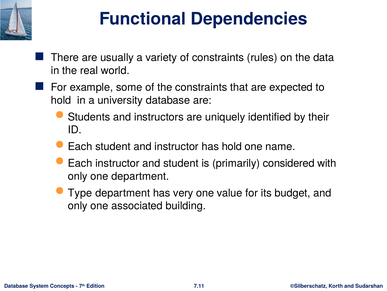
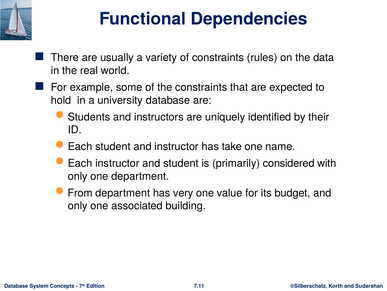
has hold: hold -> take (232, 146)
Type: Type -> From (80, 192)
